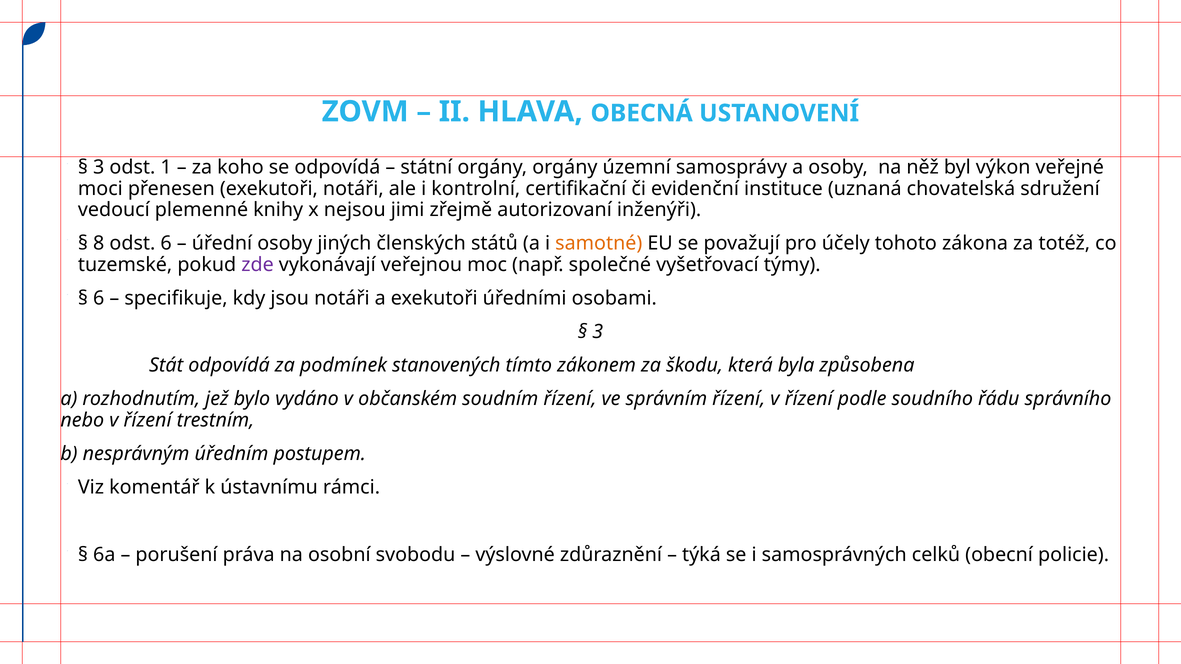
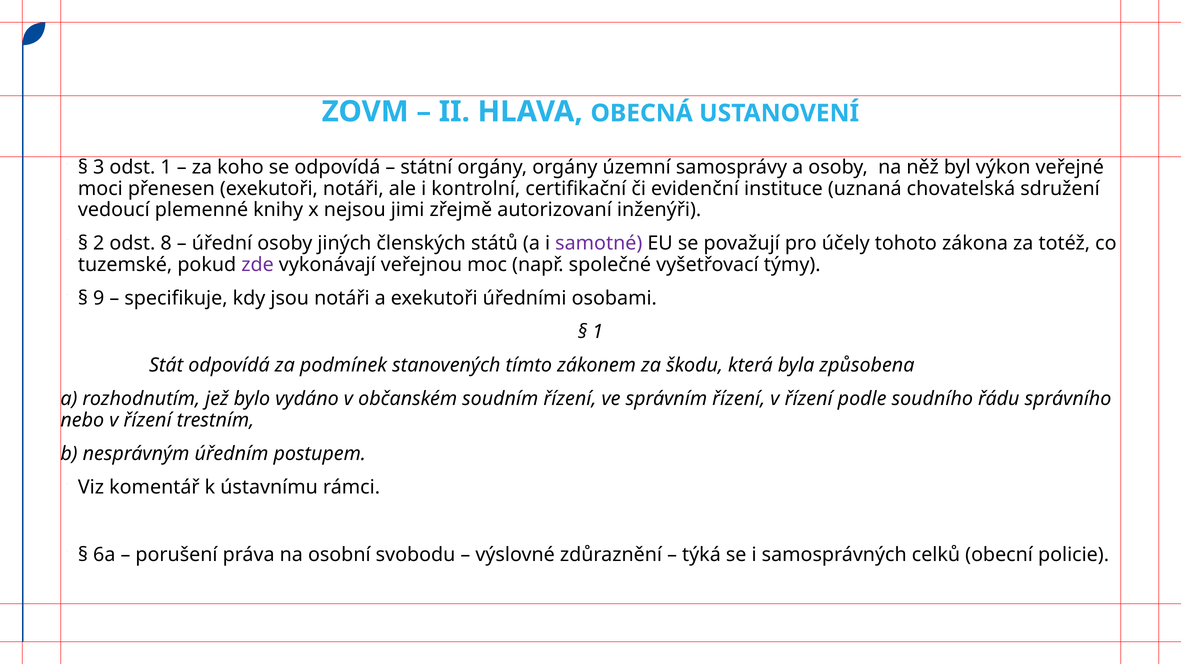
8: 8 -> 2 (99, 244)
odst 6: 6 -> 8 (166, 244)
samotné colour: orange -> purple (599, 244)
6: 6 -> 9 (99, 298)
3: 3 -> 1 (598, 332)
